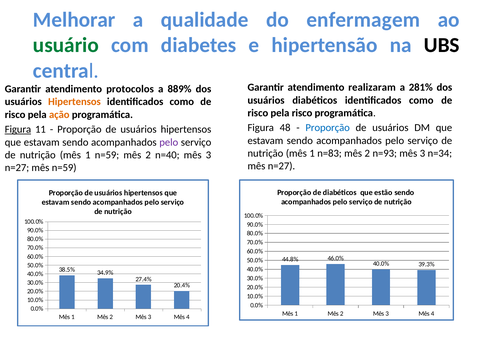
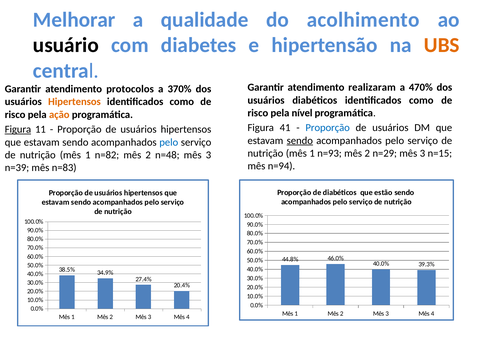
enfermagem: enfermagem -> acolhimento (363, 20)
usuário colour: green -> black (66, 45)
UBS colour: black -> orange (442, 45)
281%: 281% -> 470% (421, 87)
889%: 889% -> 370% (180, 89)
pela risco: risco -> nível (302, 113)
48: 48 -> 41 (285, 128)
sendo underline: none -> present (300, 140)
pelo colour: purple -> blue (169, 142)
n=83: n=83 -> n=93 (330, 153)
n=93: n=93 -> n=29 (385, 153)
n=34: n=34 -> n=15 (440, 153)
1 n=59: n=59 -> n=82 (107, 155)
n=40: n=40 -> n=48 (167, 155)
mês n=27: n=27 -> n=94 (281, 166)
n=27: n=27 -> n=39 (17, 167)
mês n=59: n=59 -> n=83 (64, 167)
